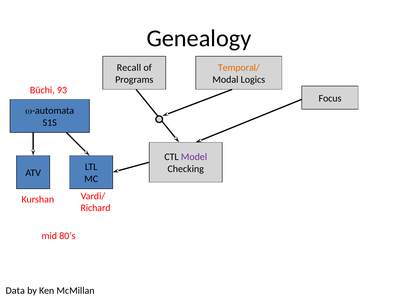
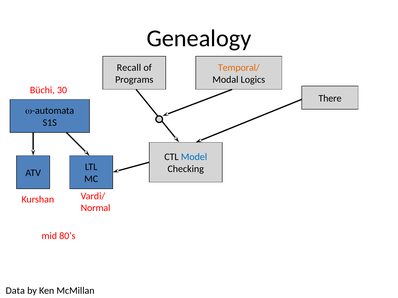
93: 93 -> 30 (62, 90)
Focus: Focus -> There (330, 99)
Model colour: purple -> blue (194, 157)
Richard: Richard -> Normal (96, 208)
